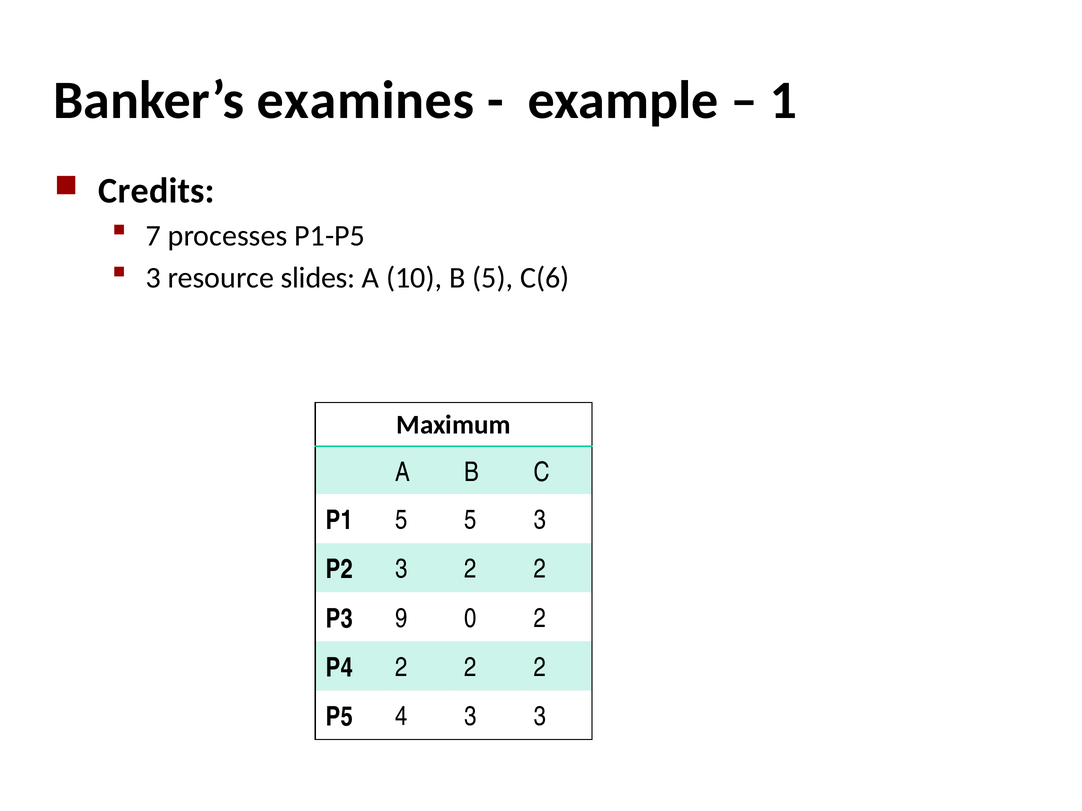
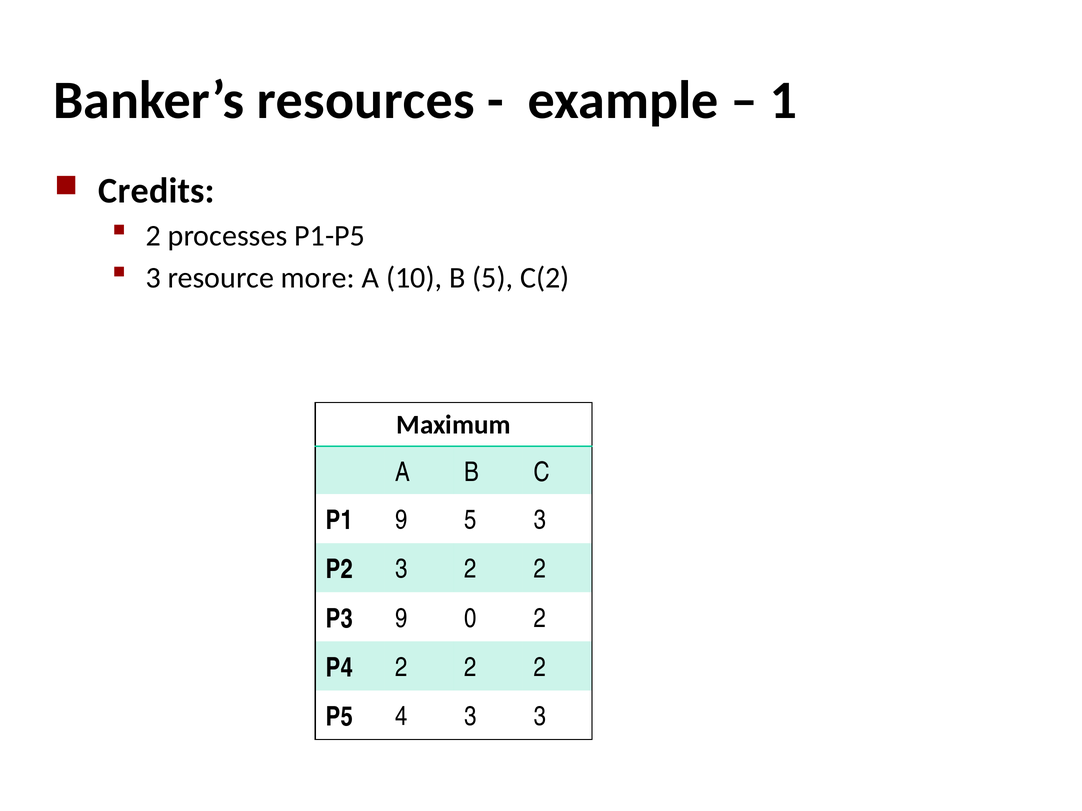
examines: examines -> resources (366, 100)
7: 7 -> 2 (153, 236)
slides: slides -> more (318, 278)
C(6: C(6 -> C(2 (545, 278)
P1 5: 5 -> 9 (401, 520)
